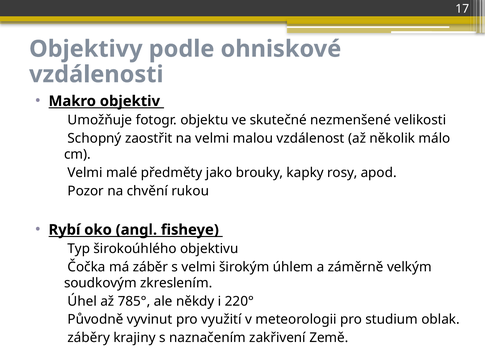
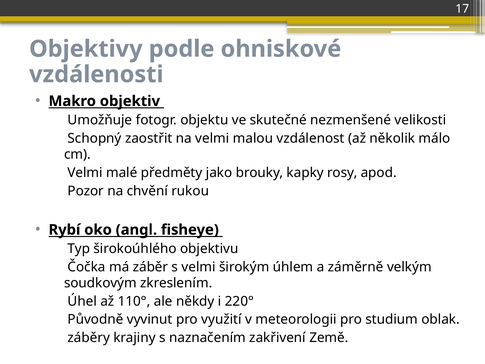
785°: 785° -> 110° (134, 301)
